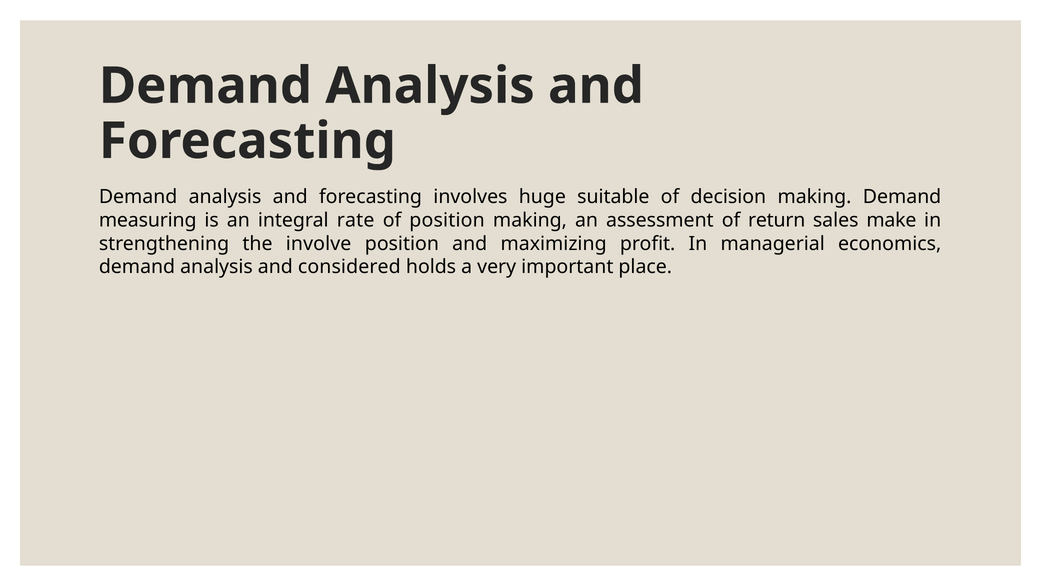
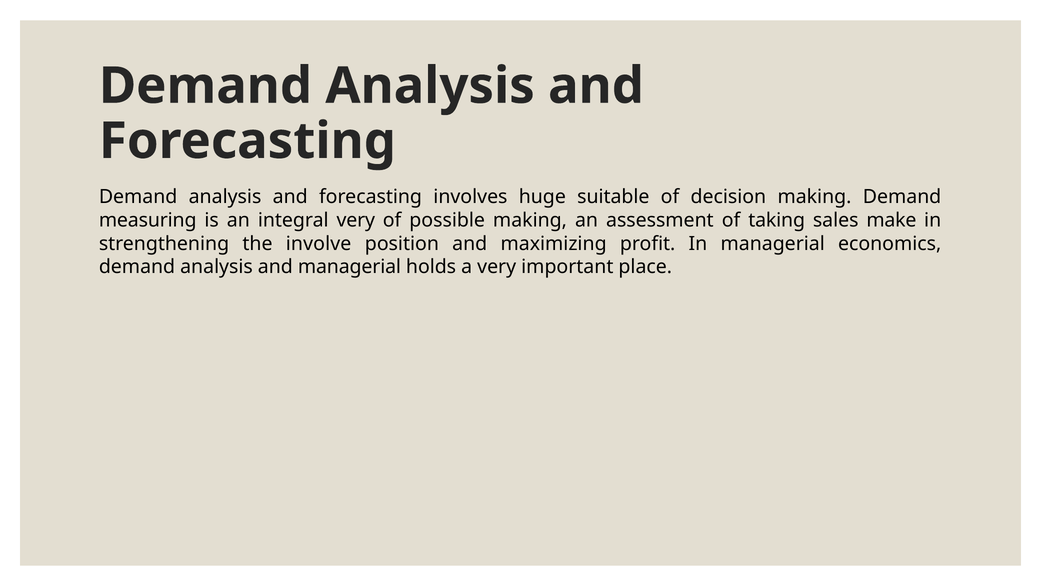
integral rate: rate -> very (356, 220)
of position: position -> possible (447, 220)
return: return -> taking (777, 220)
and considered: considered -> managerial (349, 267)
